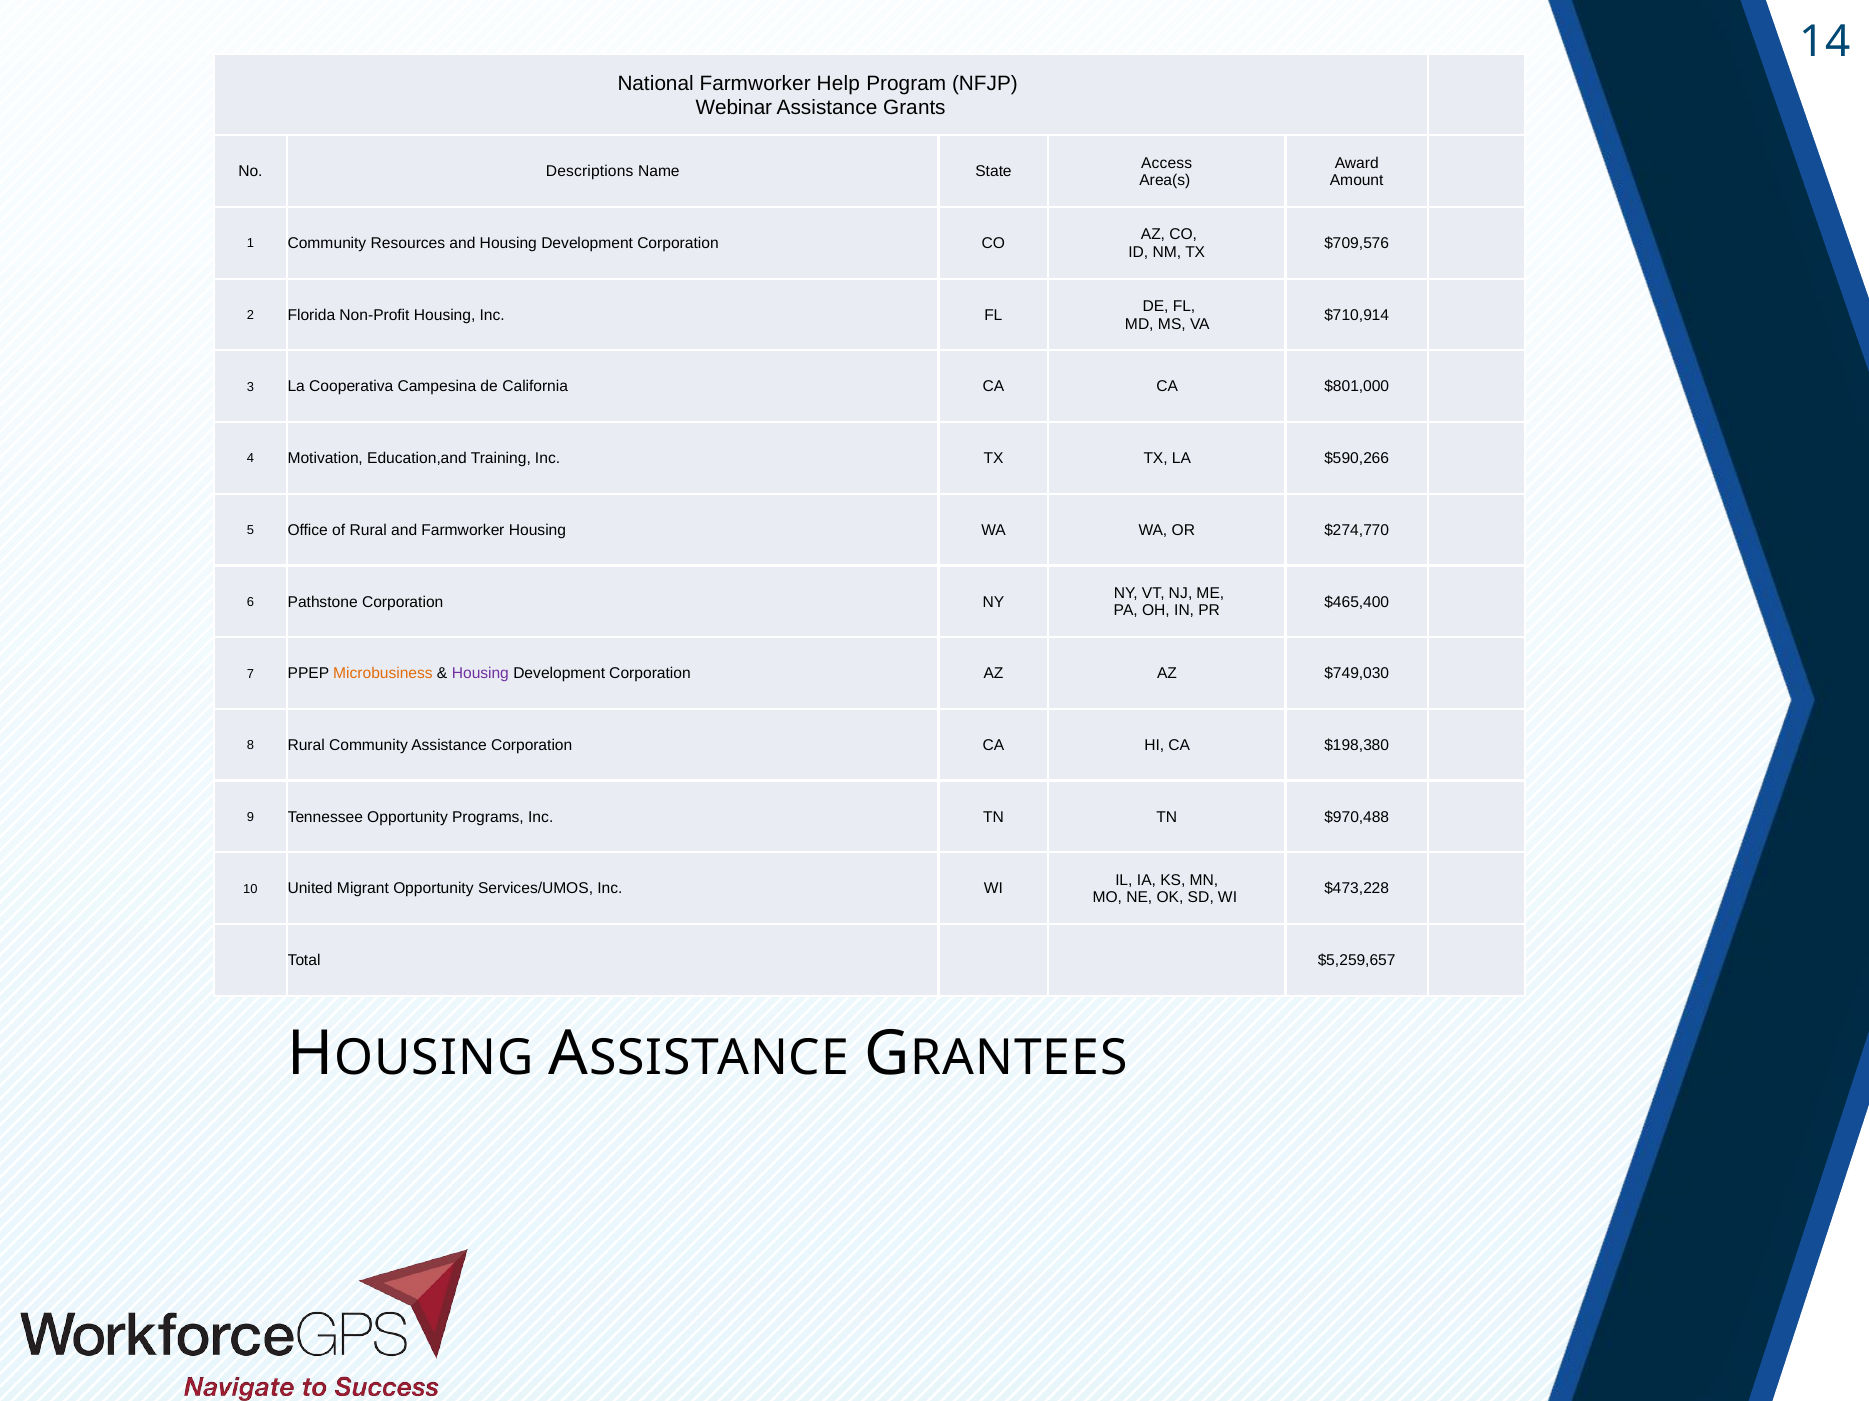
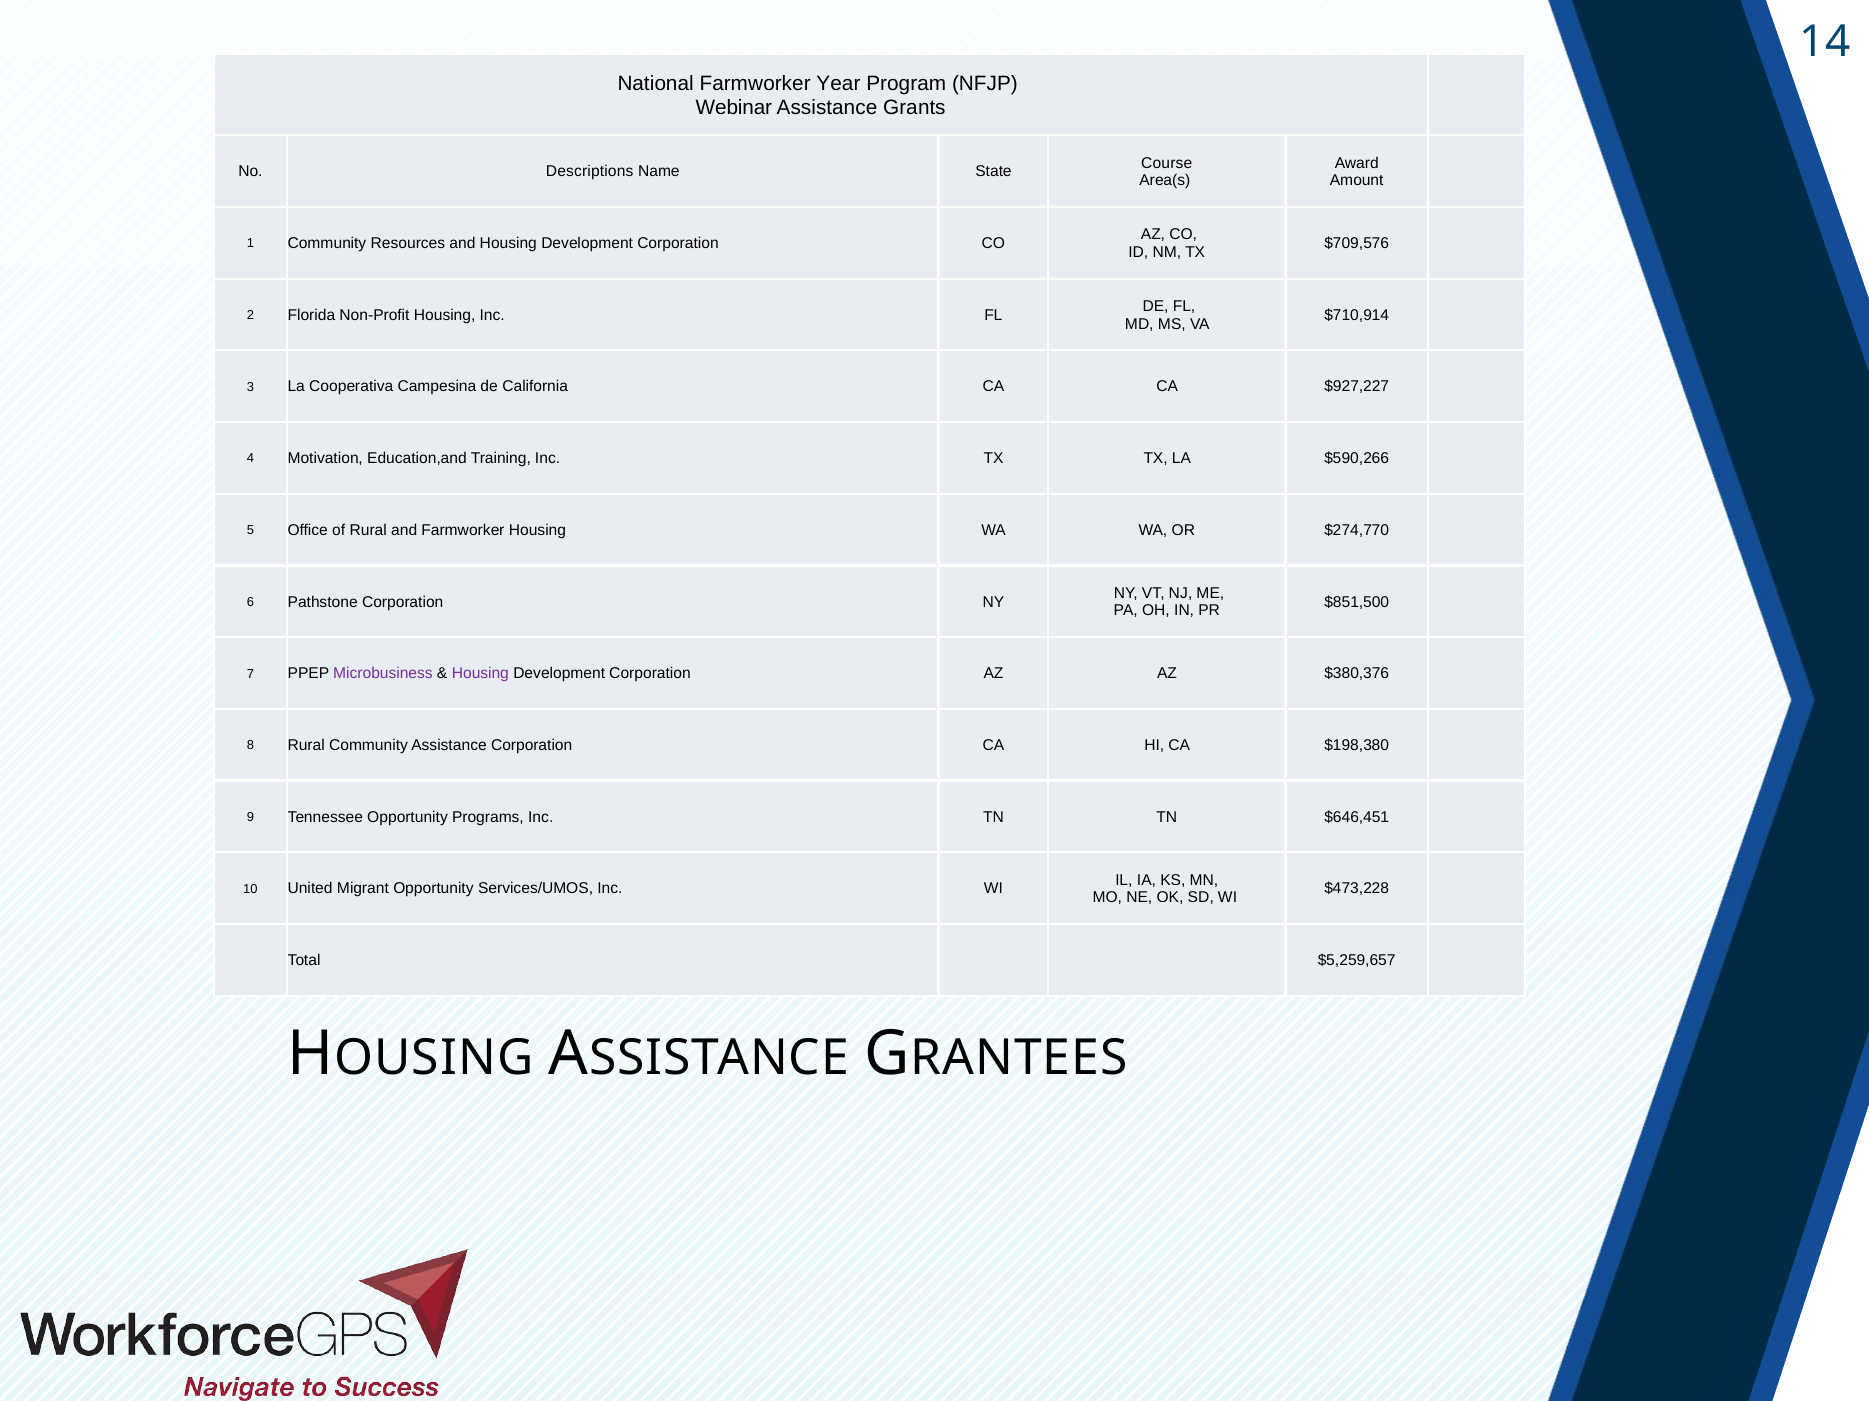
Help: Help -> Year (838, 84)
Access: Access -> Course (1167, 163)
$801,000: $801,000 -> $927,227 (1357, 387)
$465,400: $465,400 -> $851,500 (1357, 602)
Microbusiness colour: orange -> purple (383, 674)
$749,030: $749,030 -> $380,376 (1357, 674)
$970,488: $970,488 -> $646,451 (1357, 818)
